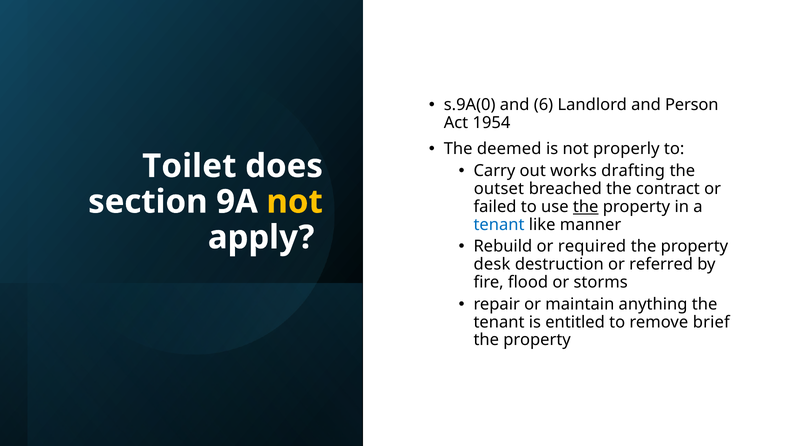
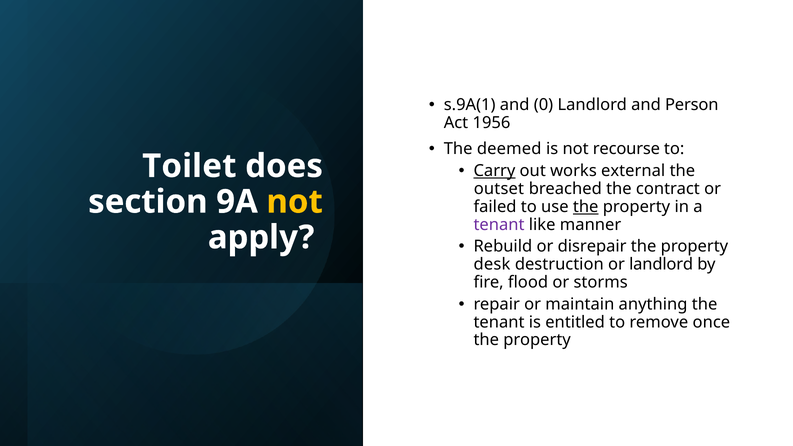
s.9A(0: s.9A(0 -> s.9A(1 (470, 105)
6: 6 -> 0 (544, 105)
1954: 1954 -> 1956 (491, 123)
properly: properly -> recourse (626, 149)
Carry underline: none -> present (494, 171)
drafting: drafting -> external (633, 171)
tenant colour: blue -> purple (499, 225)
required: required -> disrepair (592, 247)
or referred: referred -> landlord (661, 264)
brief: brief -> once (711, 322)
